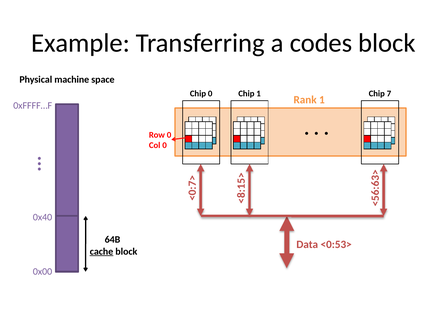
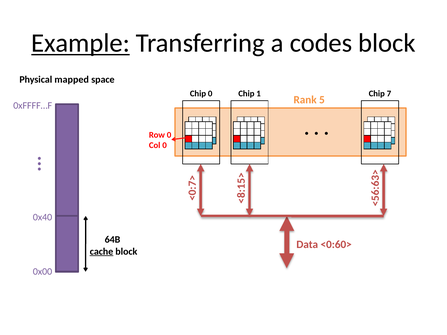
Example underline: none -> present (81, 43)
machine: machine -> mapped (72, 80)
Rank 1: 1 -> 5 (322, 100)
<0:53>: <0:53> -> <0:60> (336, 245)
